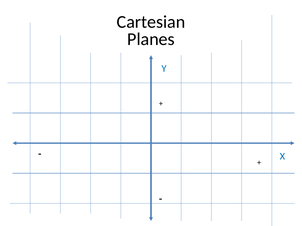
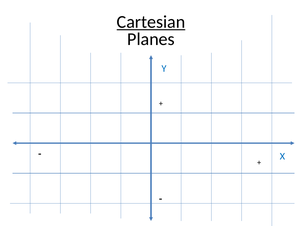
Cartesian underline: none -> present (151, 22)
